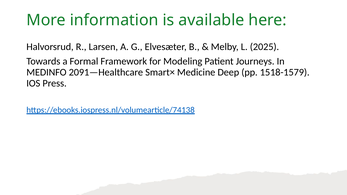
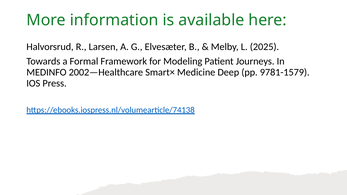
2091—Healthcare: 2091—Healthcare -> 2002—Healthcare (106, 72)
1518-1579: 1518-1579 -> 9781-1579 (285, 72)
